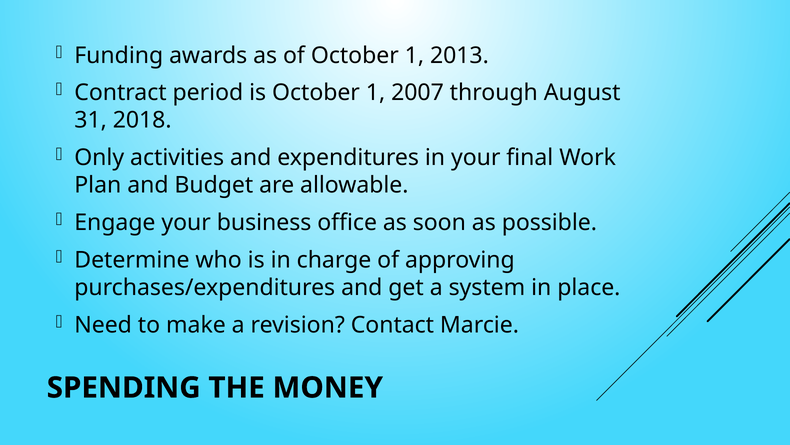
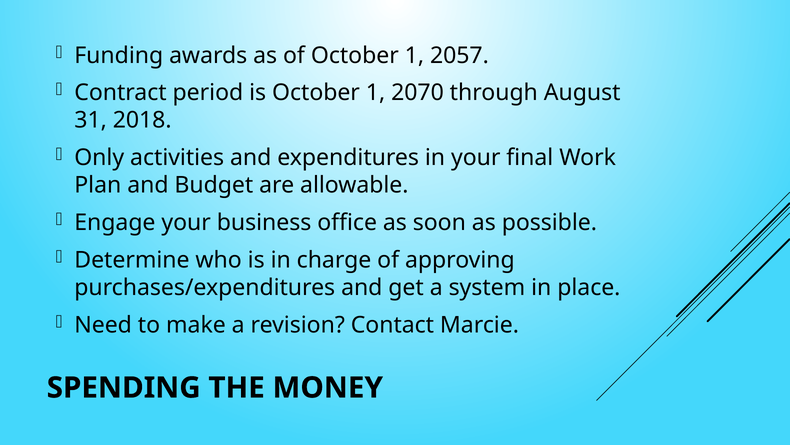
2013: 2013 -> 2057 (459, 55)
2007: 2007 -> 2070 (417, 93)
